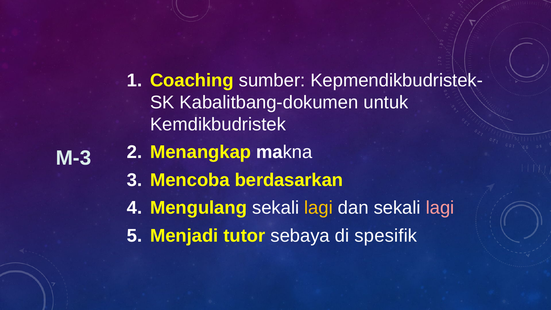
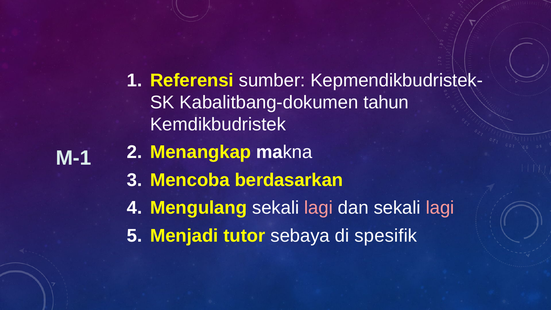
Coaching: Coaching -> Referensi (192, 80)
untuk: untuk -> tahun (386, 102)
M-3: M-3 -> M-1 (74, 158)
lagi colour: yellow -> pink (319, 208)
